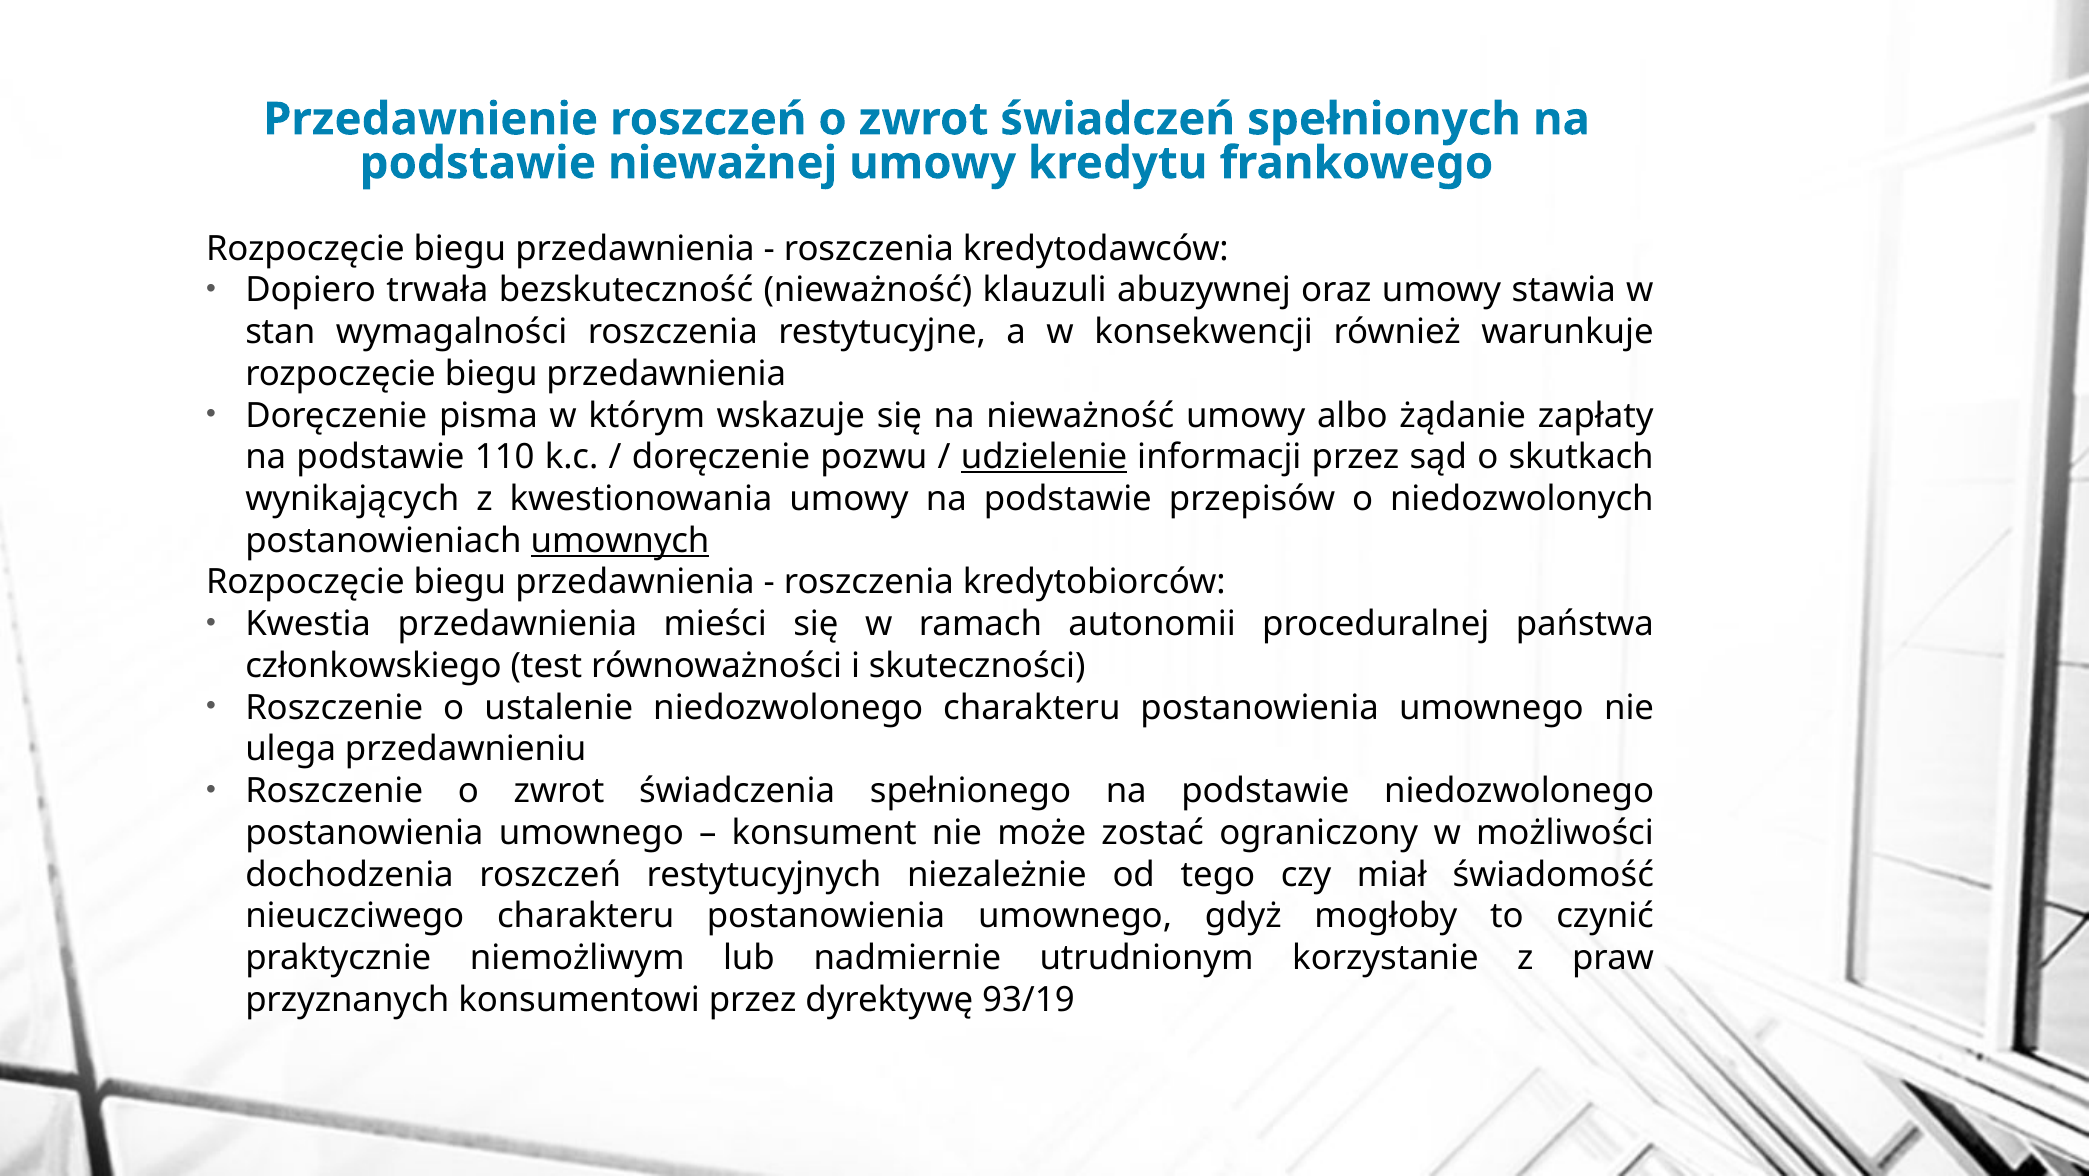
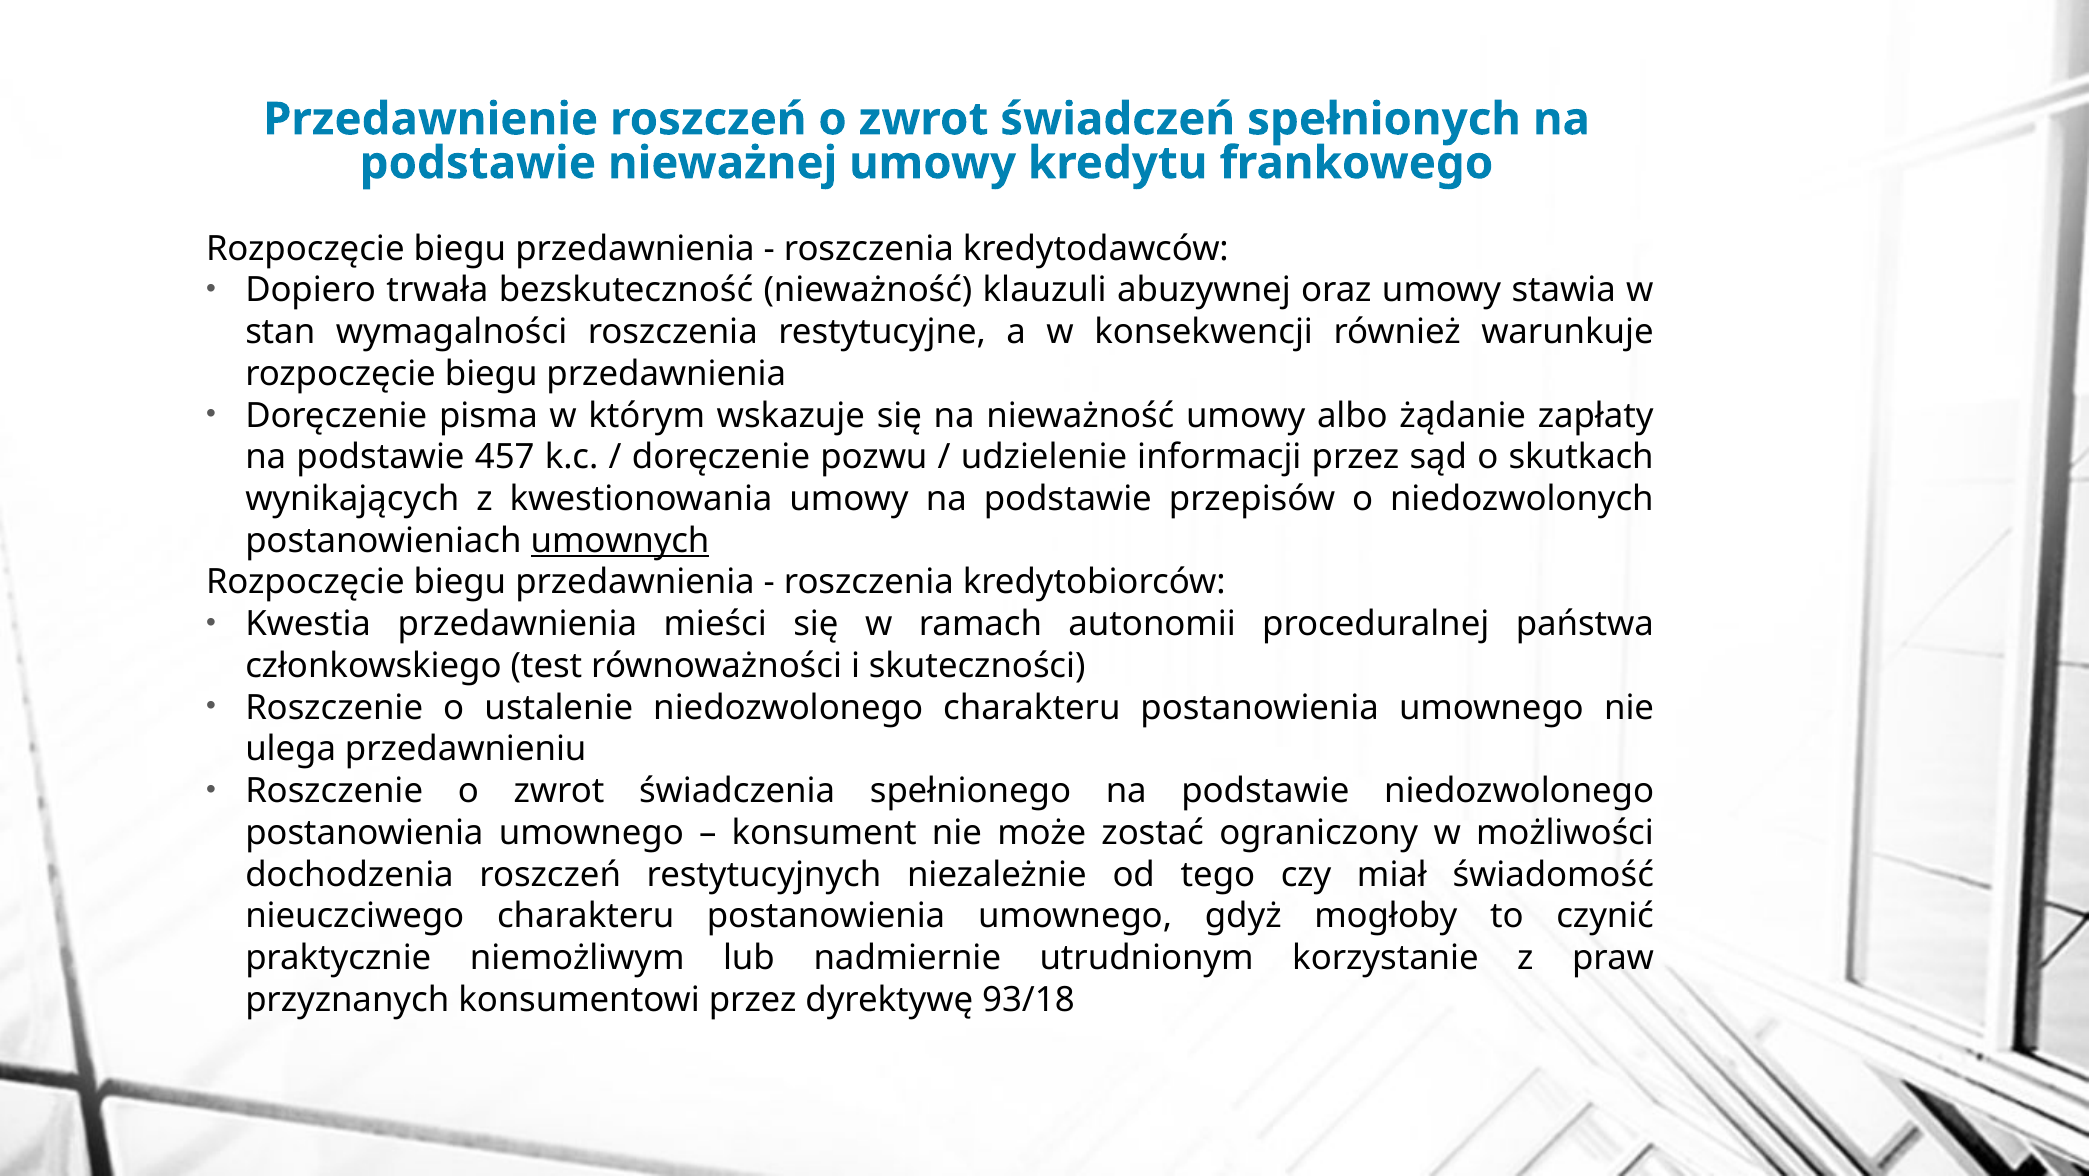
110: 110 -> 457 (505, 457)
udzielenie underline: present -> none (1044, 457)
93/19: 93/19 -> 93/18 (1028, 999)
